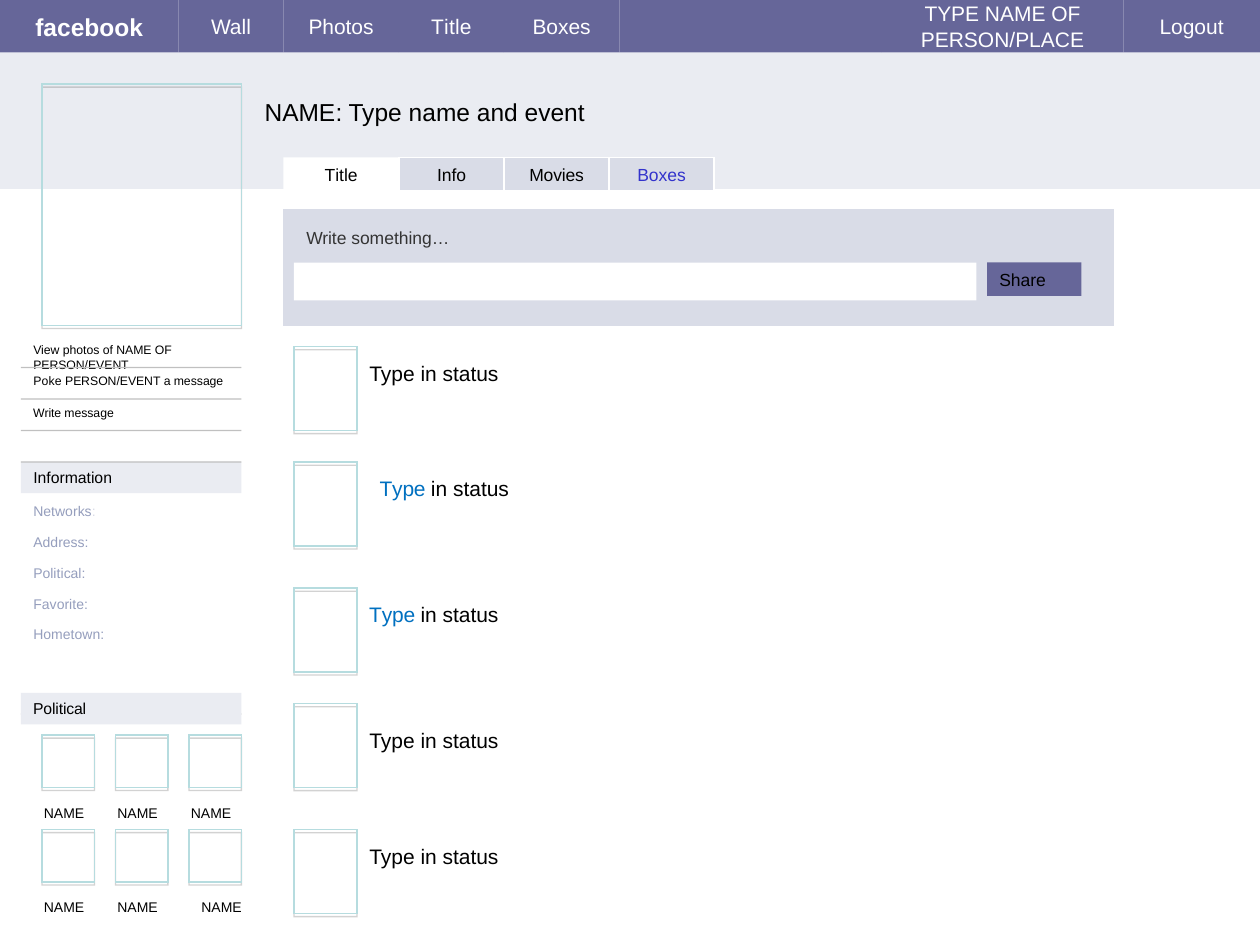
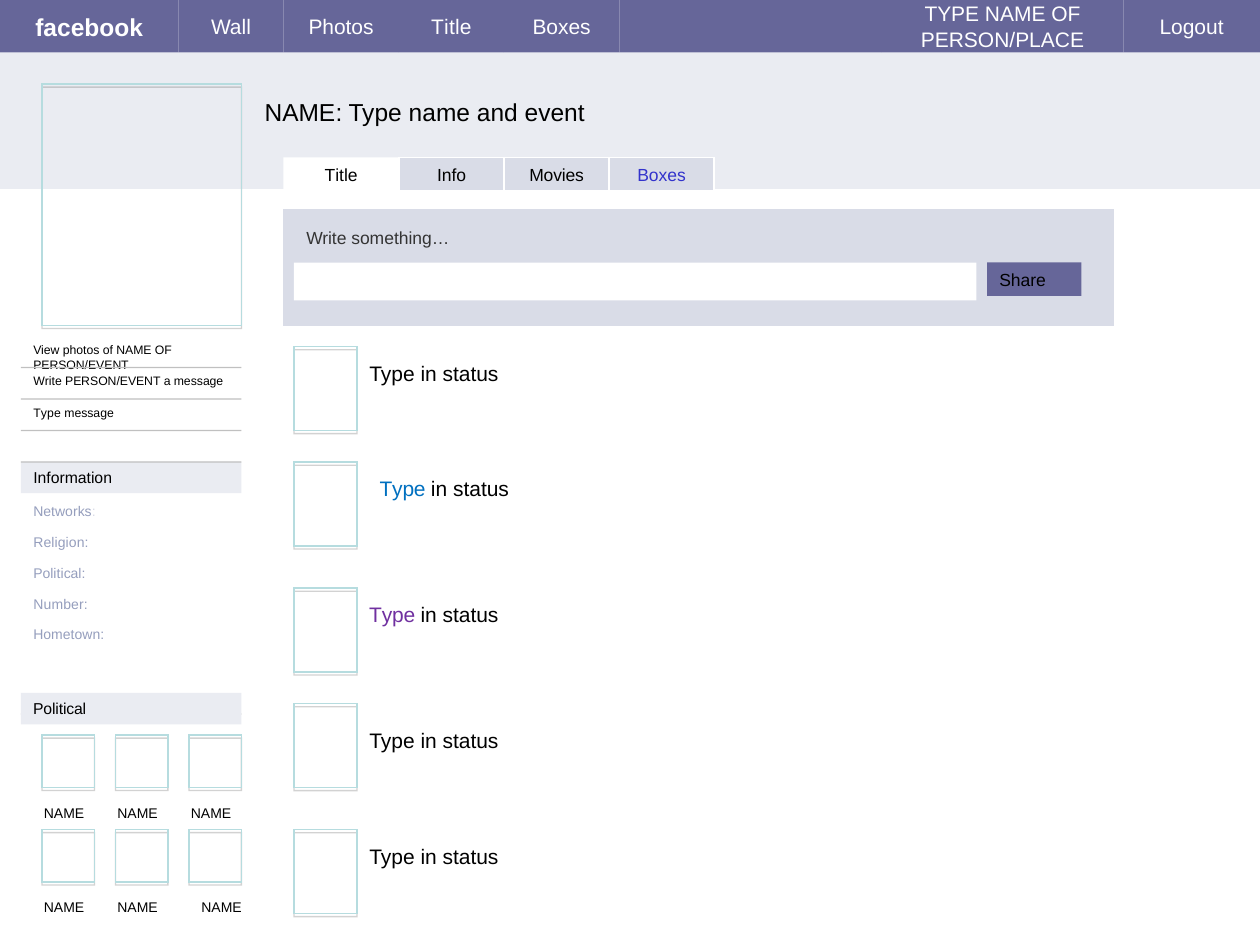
Poke: Poke -> Write (48, 382)
Write: Write -> Type (47, 413)
Address: Address -> Religion (61, 543)
Favorite: Favorite -> Number (61, 605)
Type colour: blue -> purple (392, 616)
